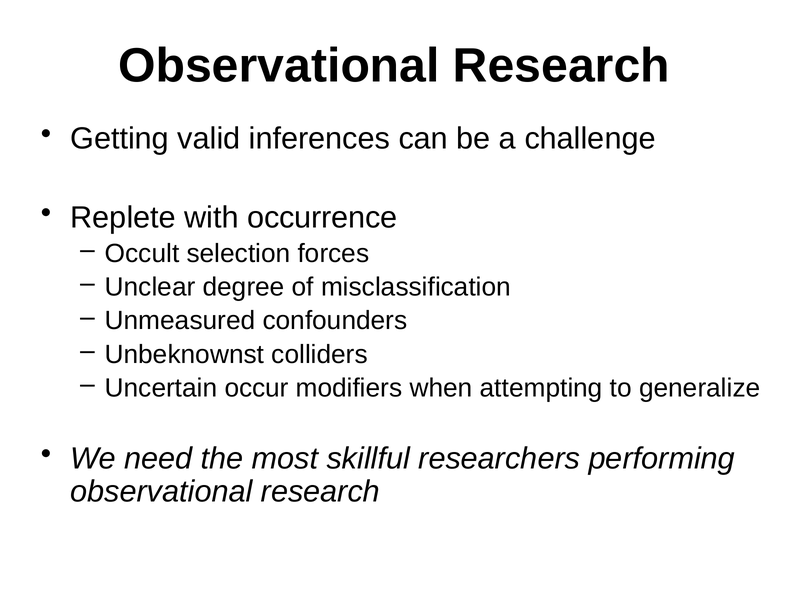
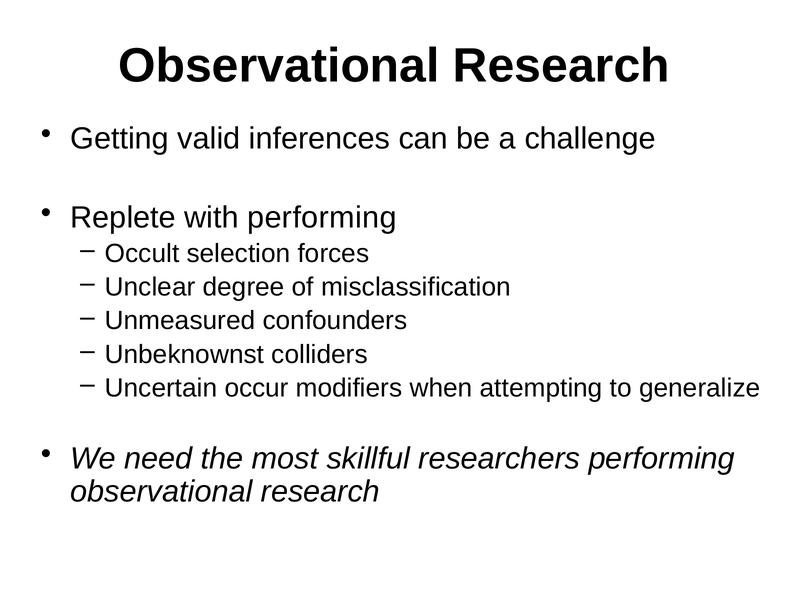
with occurrence: occurrence -> performing (322, 217)
